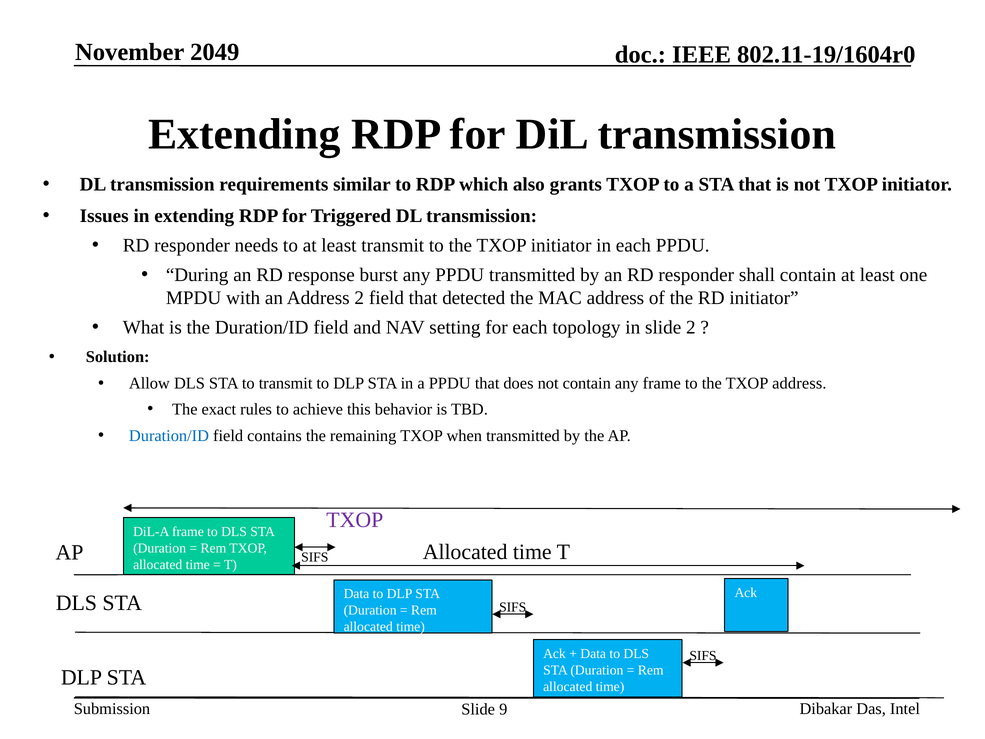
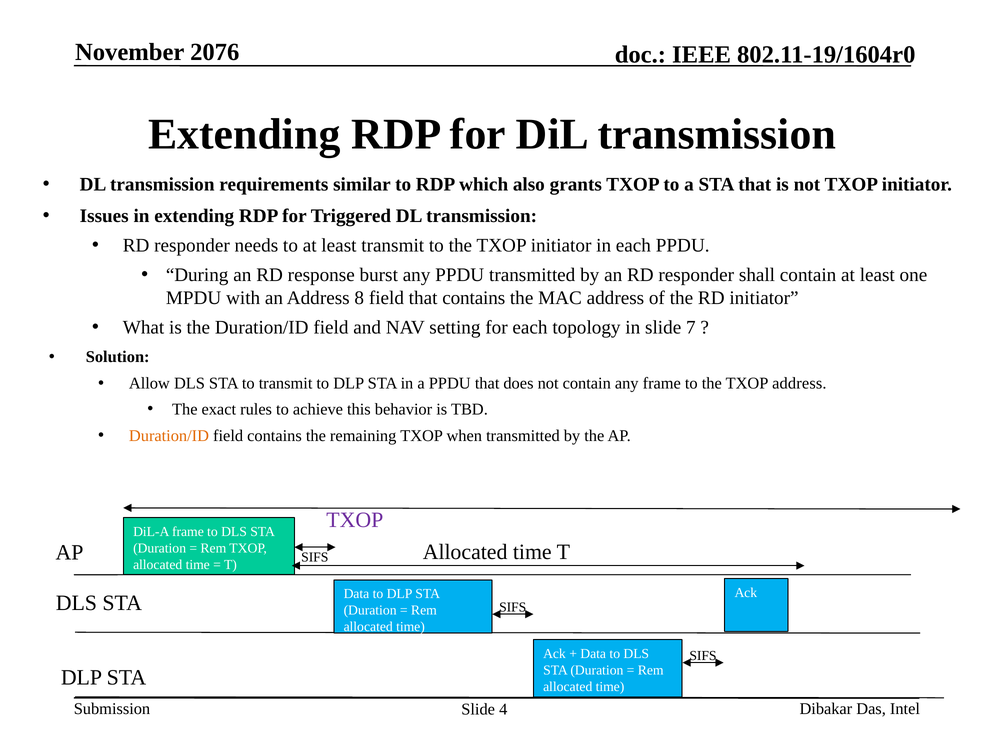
2049: 2049 -> 2076 (215, 52)
Address 2: 2 -> 8 (359, 298)
that detected: detected -> contains (474, 298)
slide 2: 2 -> 7 (691, 327)
Duration/ID colour: blue -> orange (169, 436)
9: 9 -> 4 (503, 709)
